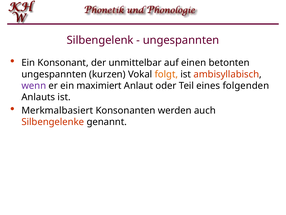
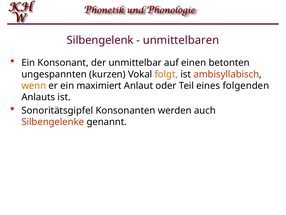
ungespannten: ungespannten -> unmittelbaren (181, 40)
wenn colour: purple -> orange (34, 86)
Merkmalbasiert: Merkmalbasiert -> Sonoritätsgipfel (57, 110)
